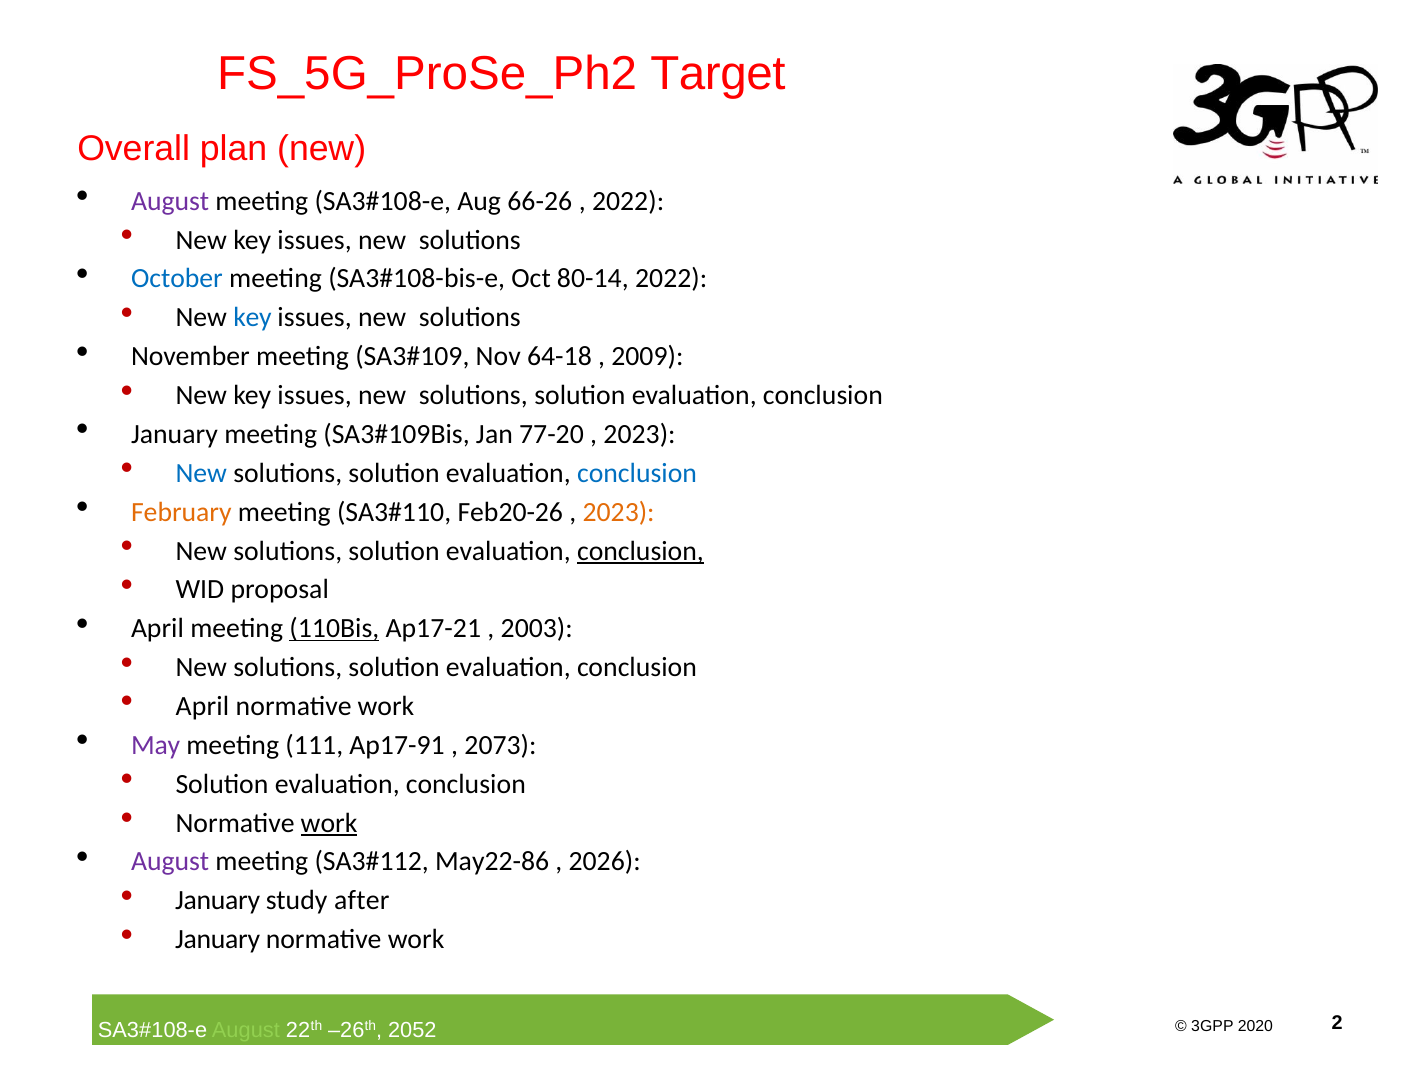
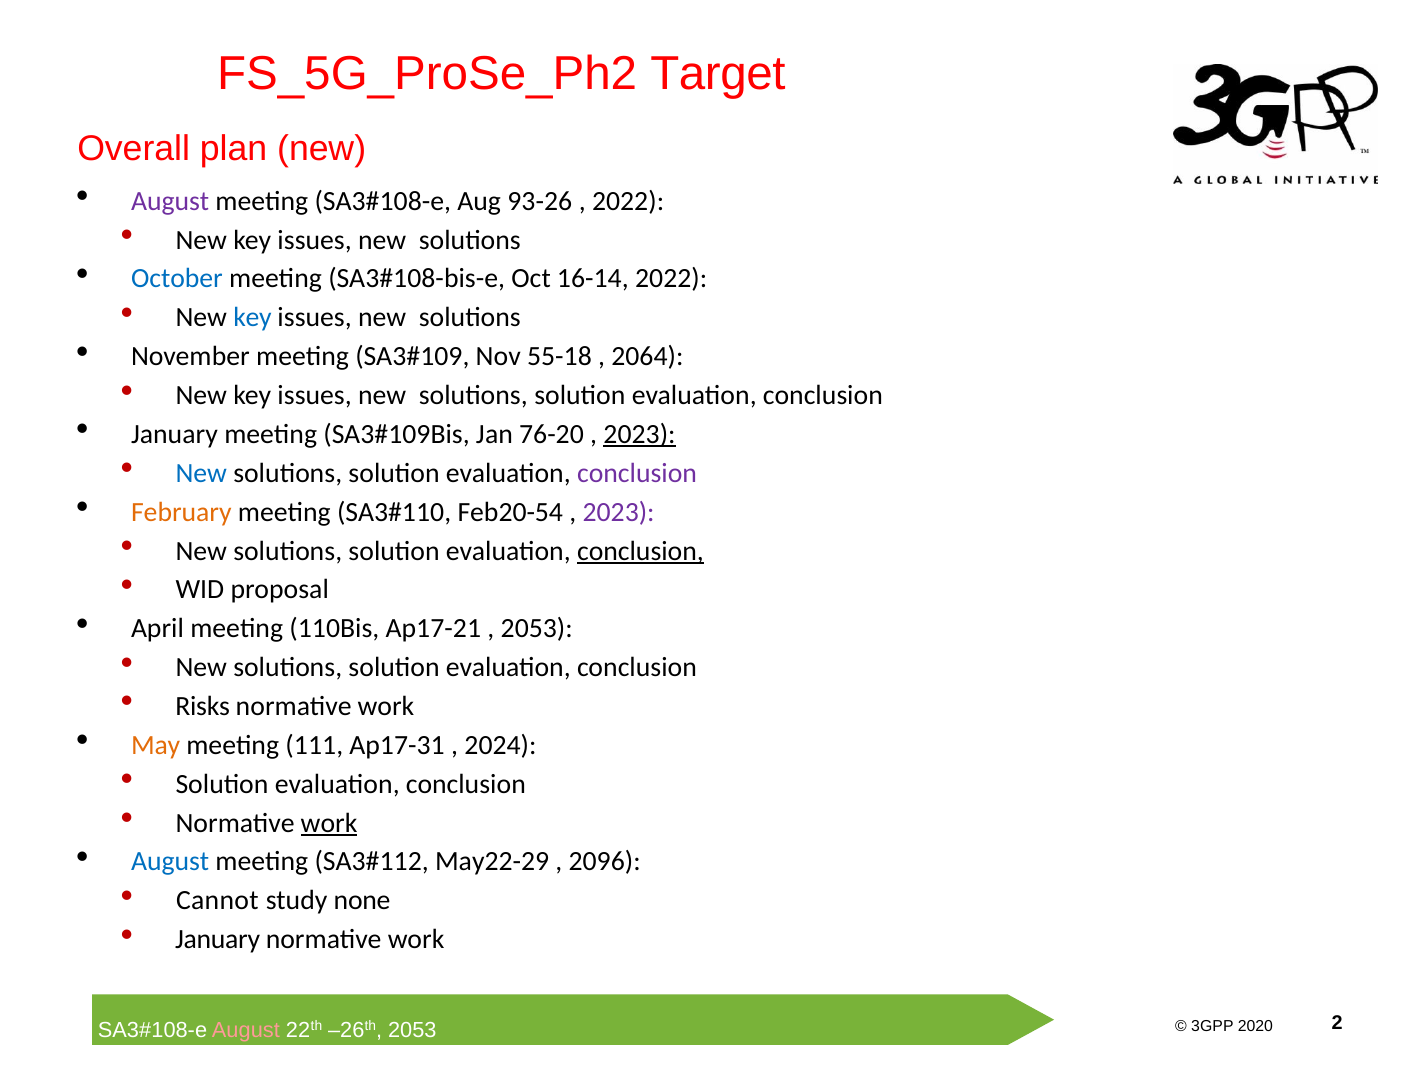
66-26: 66-26 -> 93-26 (540, 201)
80-14: 80-14 -> 16-14 (593, 279)
64-18: 64-18 -> 55-18 (559, 356)
2009: 2009 -> 2064 (647, 356)
77-20: 77-20 -> 76-20 (551, 434)
2023 underline: none -> present (640, 434)
conclusion colour: blue -> purple (637, 473)
Feb20-26: Feb20-26 -> Feb20-54 (510, 512)
2023 colour: orange -> purple (619, 512)
110Bis underline: present -> none (334, 628)
2003: 2003 -> 2053 (537, 628)
April: April -> Risks (203, 706)
May colour: purple -> orange (156, 745)
Ap17-91: Ap17-91 -> Ap17-31 (397, 745)
2073: 2073 -> 2024 (500, 745)
August colour: purple -> blue (170, 861)
May22-86: May22-86 -> May22-29 (492, 861)
2026: 2026 -> 2096 (605, 861)
January: January -> Cannot (217, 900)
after: after -> none (362, 900)
August colour: light green -> pink (246, 1029)
2052: 2052 -> 2053 (412, 1029)
